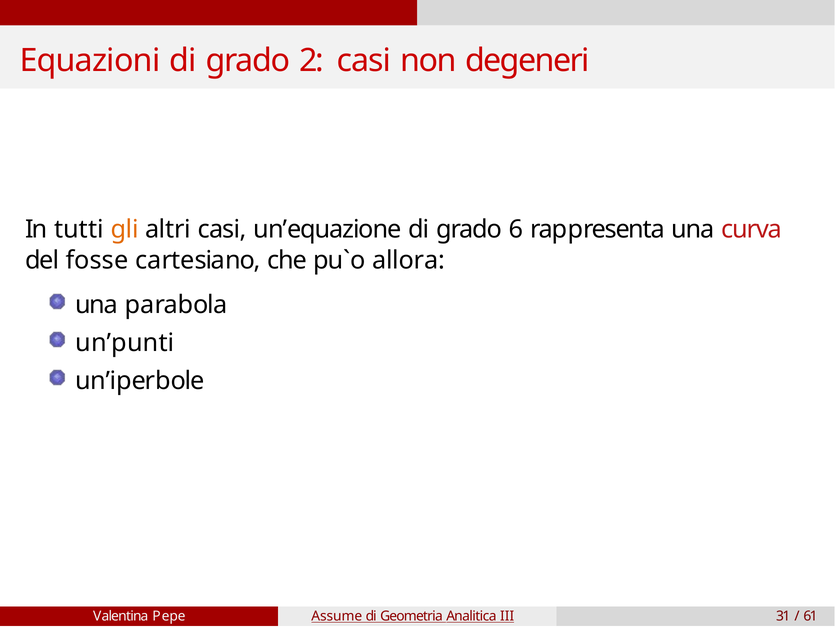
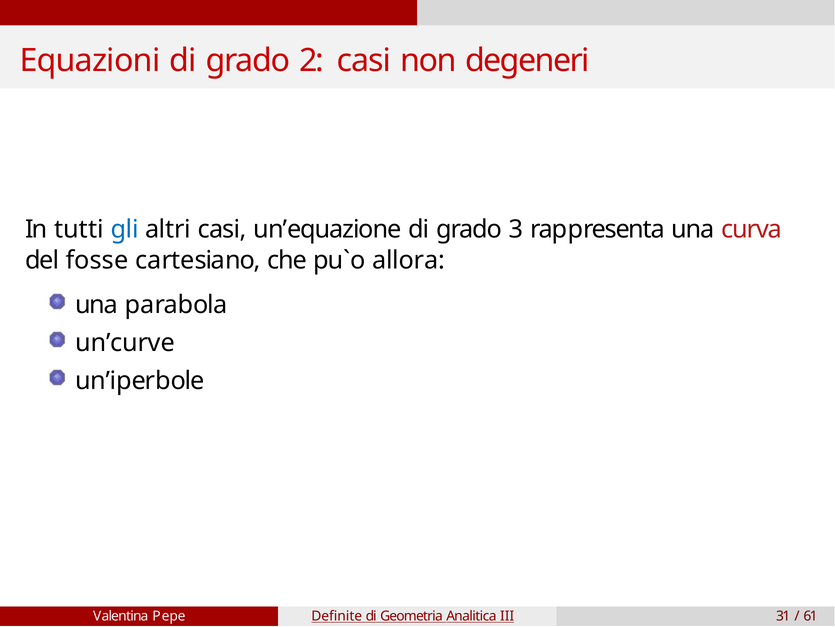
gli colour: orange -> blue (125, 229)
6: 6 -> 3 (516, 229)
un’punti: un’punti -> un’curve (125, 343)
Assume: Assume -> Definite (337, 616)
